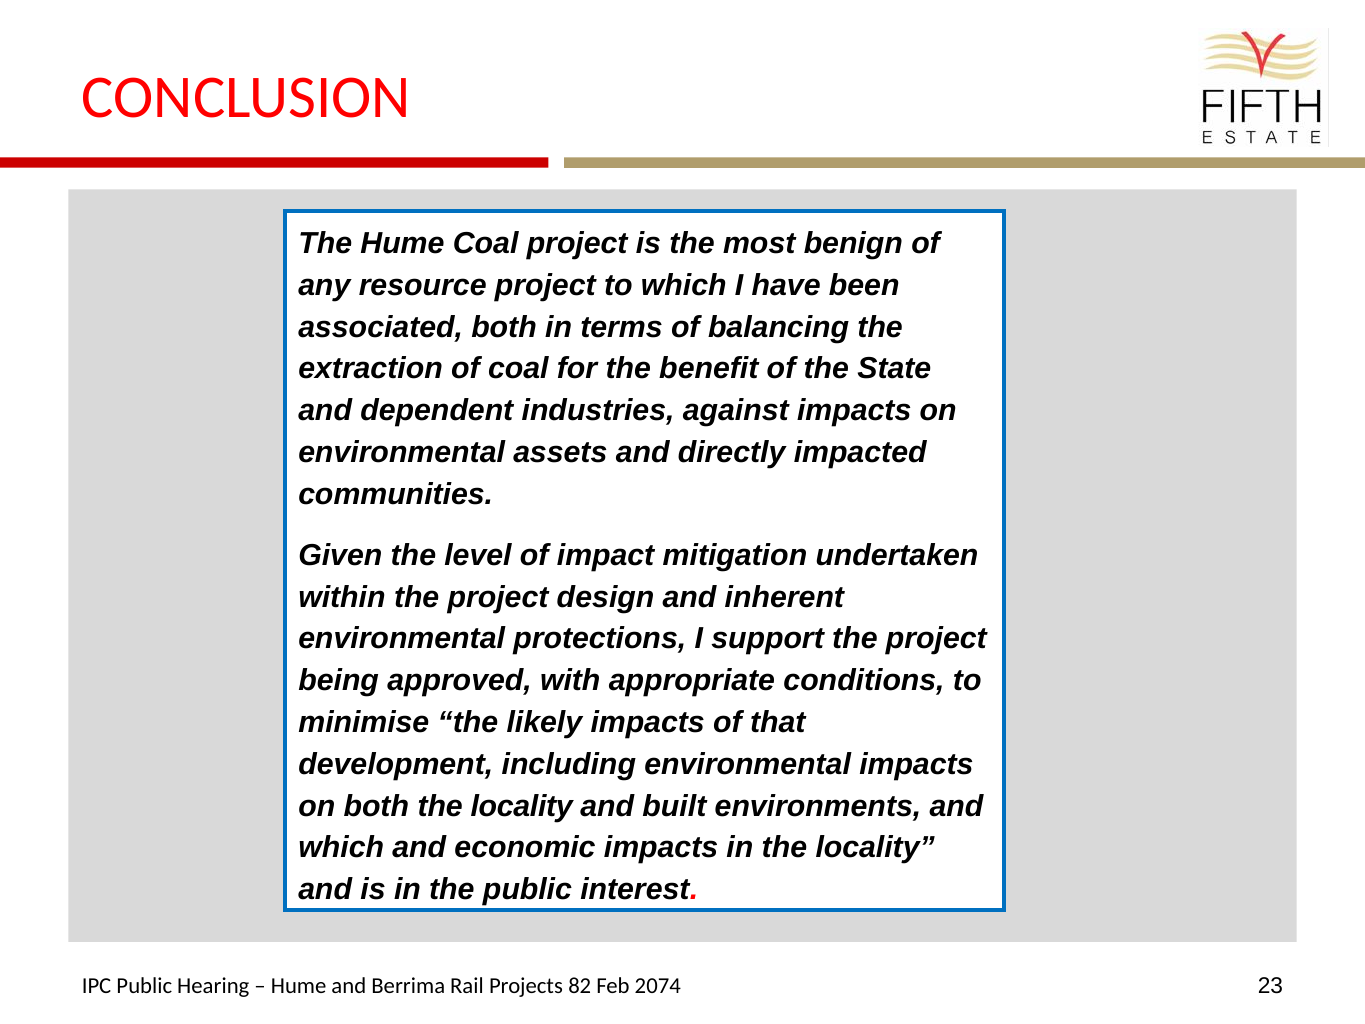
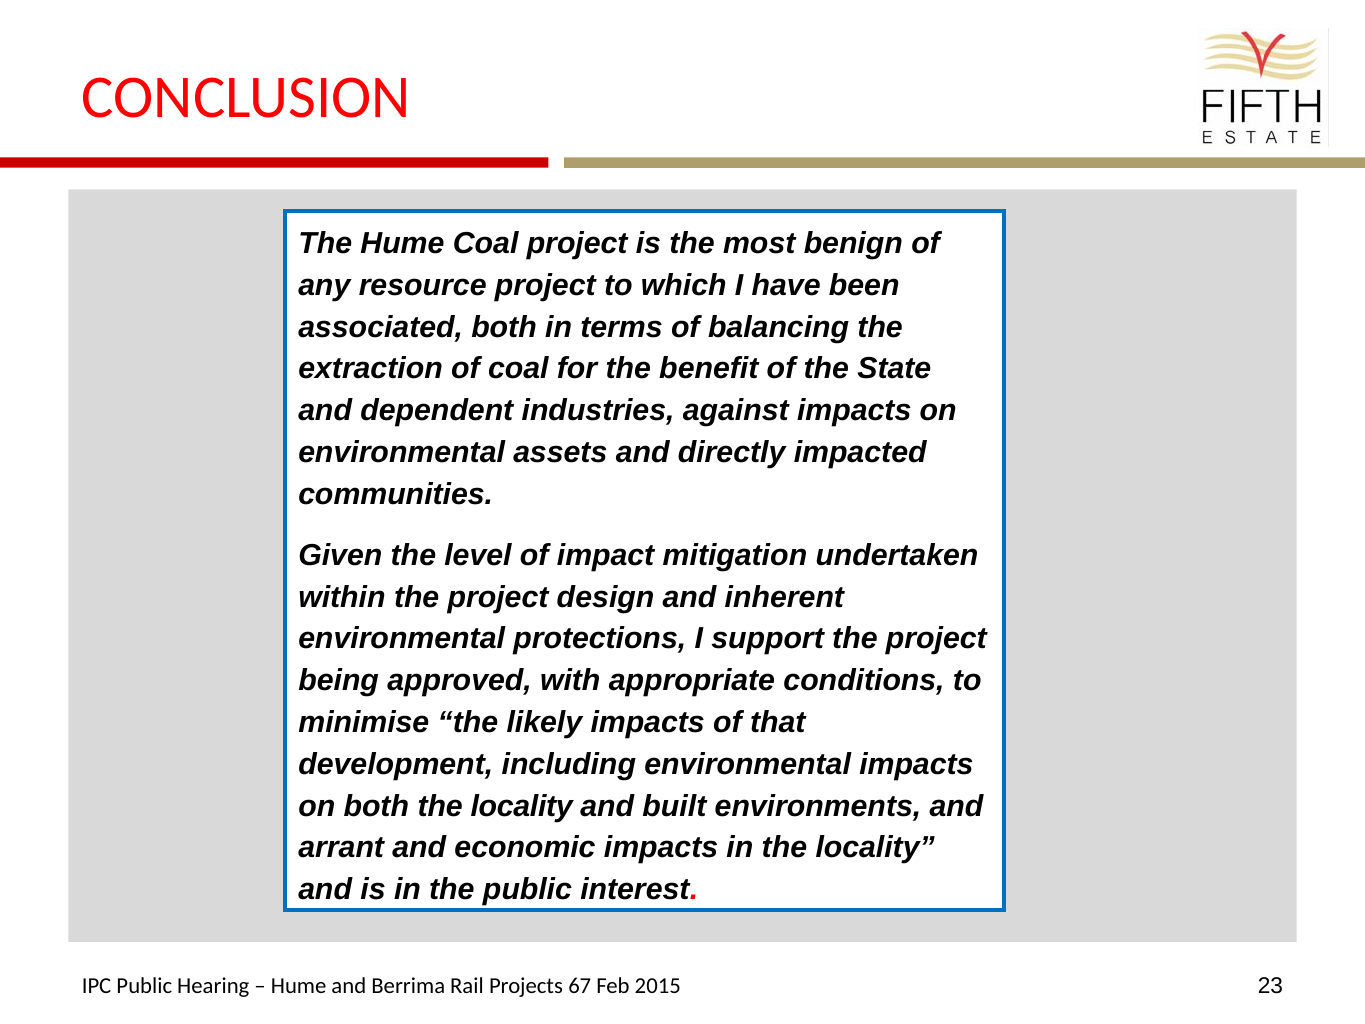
which: which -> arrant (341, 848)
82: 82 -> 67 (580, 985)
2074: 2074 -> 2015 (658, 985)
